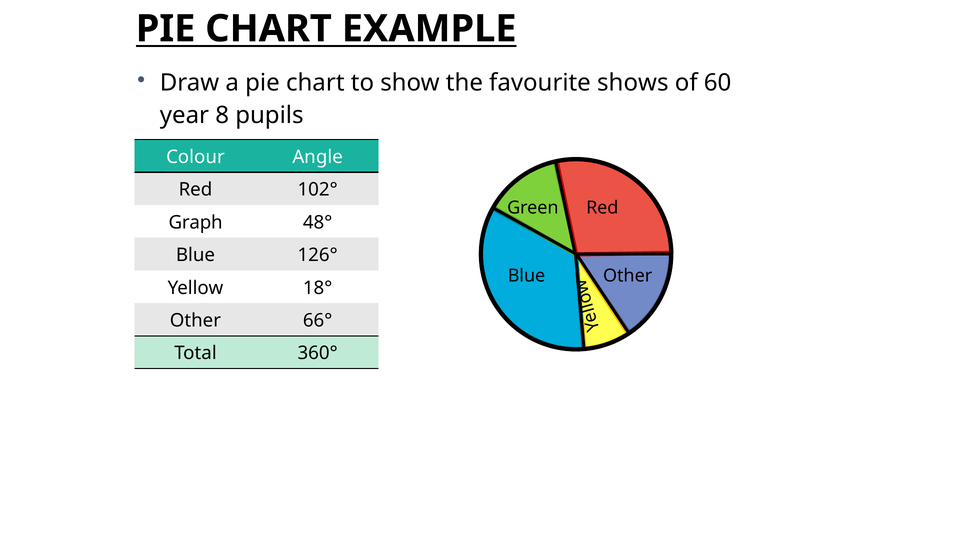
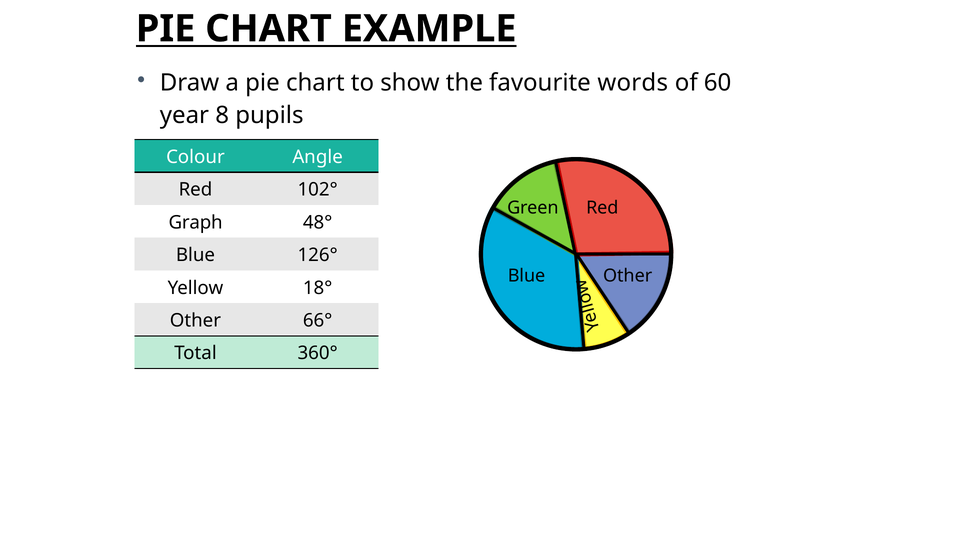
shows: shows -> words (633, 83)
